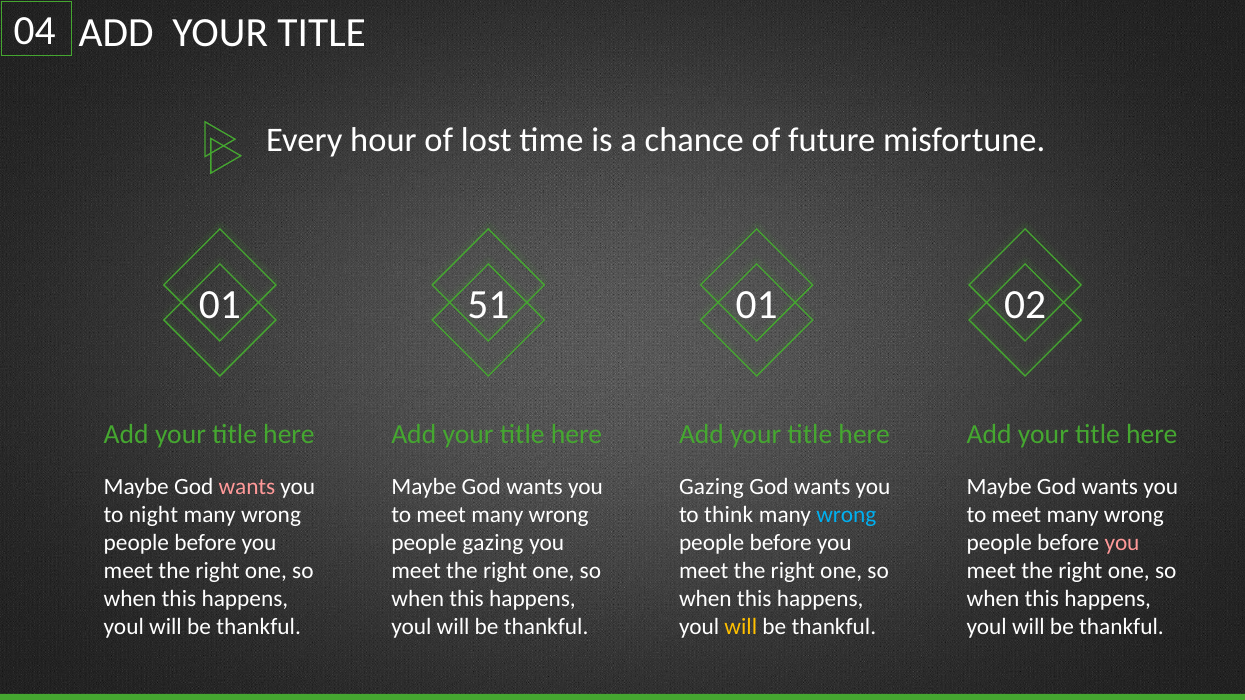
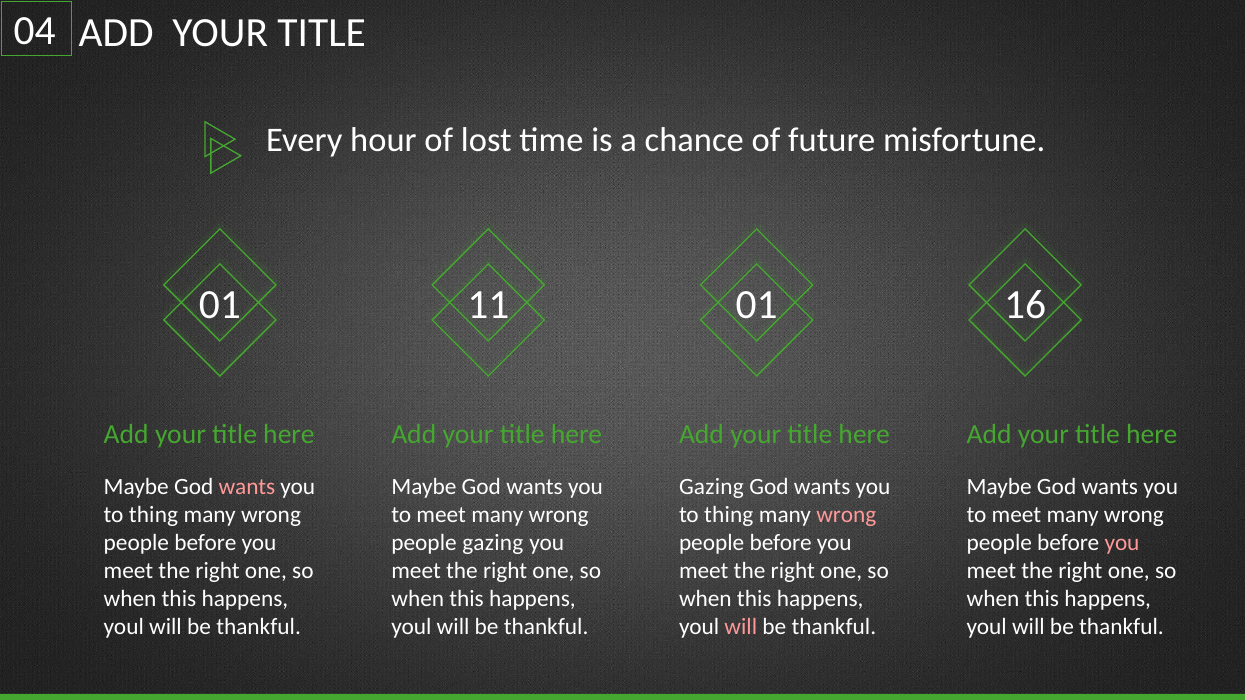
51: 51 -> 11 (488, 305)
02: 02 -> 16 (1025, 305)
night: night -> thing (153, 515)
think: think -> thing (729, 515)
wrong colour: light blue -> pink (846, 515)
will colour: yellow -> pink (741, 627)
